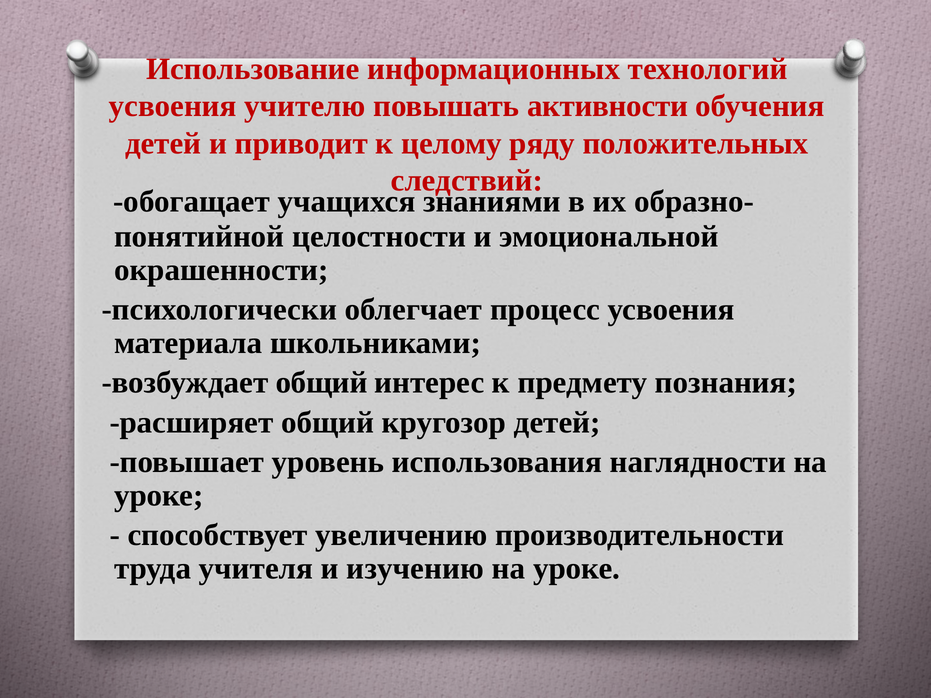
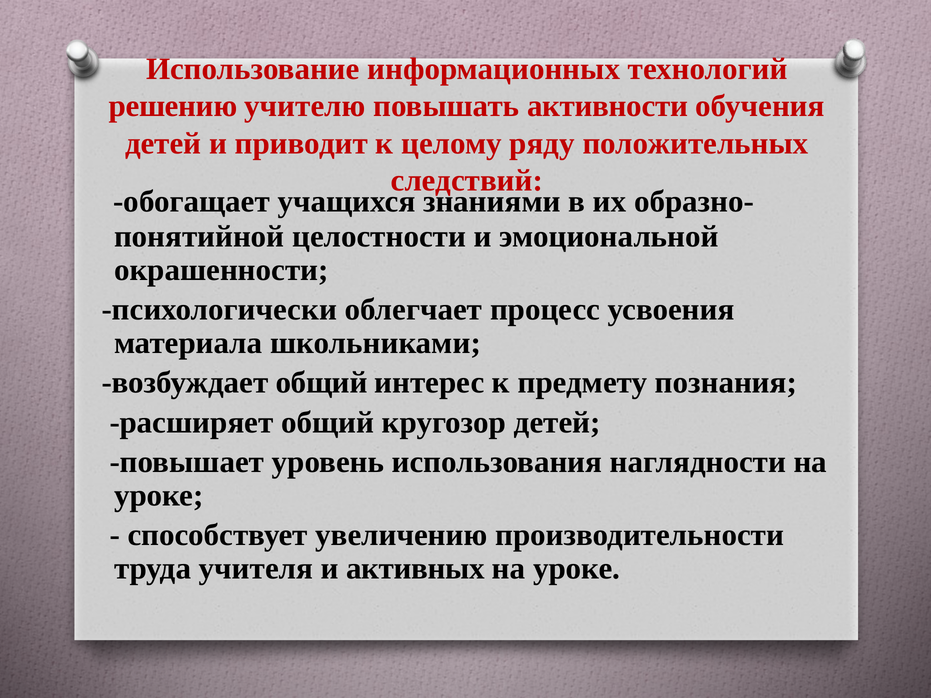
усвоения: усвоения -> решению (173, 106)
изучению: изучению -> активных (416, 569)
